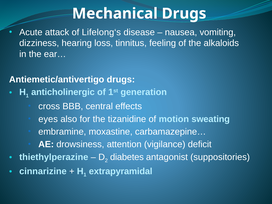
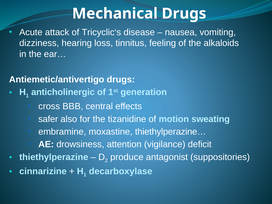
Lifelong‘s: Lifelong‘s -> Tricyclic‘s (101, 32)
eyes: eyes -> safer (48, 119)
carbamazepine…: carbamazepine… -> thiethylperazine… (171, 132)
diabetes: diabetes -> produce (127, 157)
extrapyramidal: extrapyramidal -> decarboxylase (121, 171)
